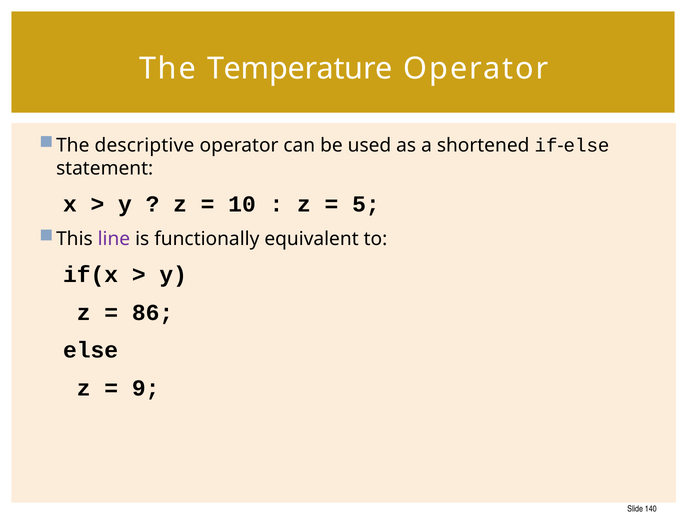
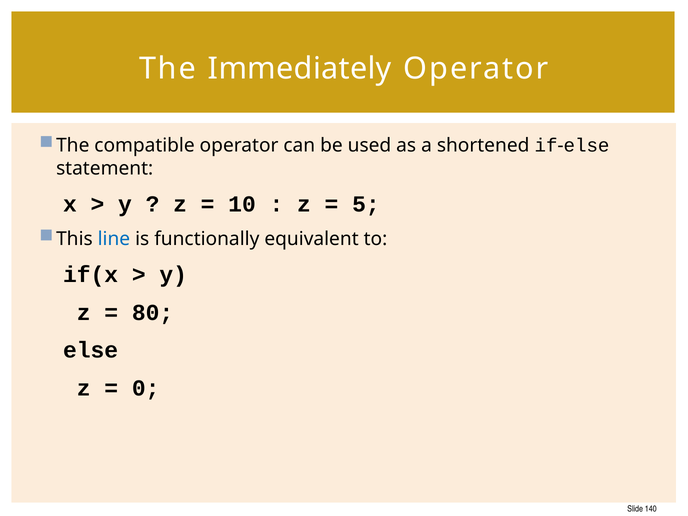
Temperature: Temperature -> Immediately (300, 69)
descriptive: descriptive -> compatible (145, 146)
line colour: purple -> blue (114, 239)
86: 86 -> 80 (153, 313)
9: 9 -> 0 (146, 388)
